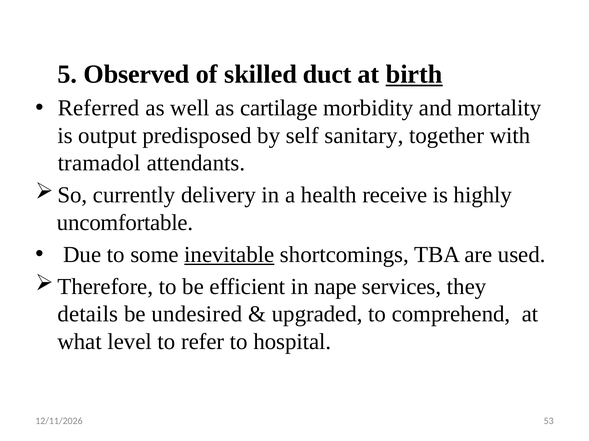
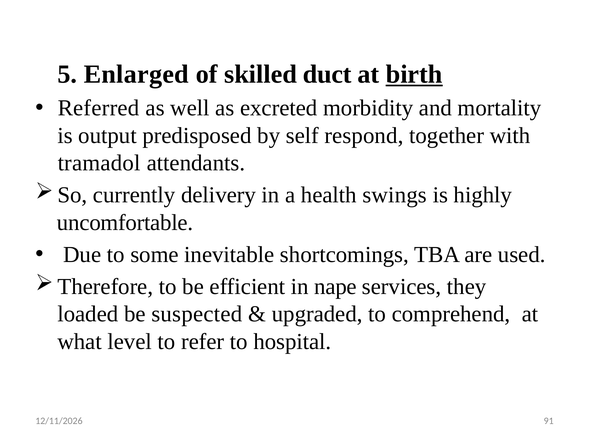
Observed: Observed -> Enlarged (136, 74)
cartilage: cartilage -> excreted (279, 108)
sanitary: sanitary -> respond (364, 136)
receive: receive -> swings (395, 195)
inevitable underline: present -> none (229, 255)
details: details -> loaded (88, 315)
undesired: undesired -> suspected (197, 315)
53: 53 -> 91 (549, 422)
